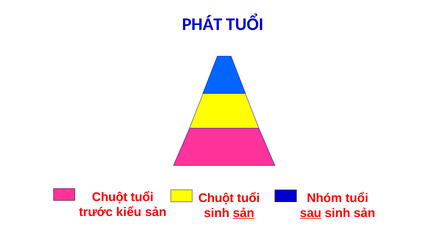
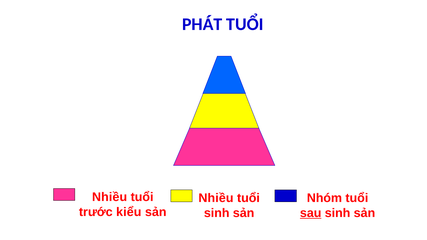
Chuột: Chuột -> Nhiều (110, 197)
Chuột: Chuột -> Nhiều (216, 198)
sản underline: present -> none (244, 213)
